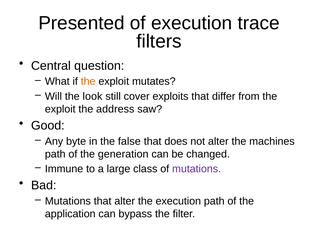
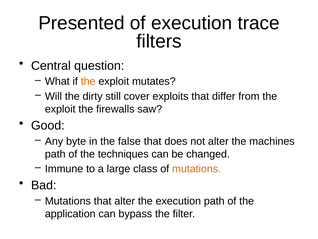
look: look -> dirty (93, 96)
address: address -> firewalls (115, 109)
generation: generation -> techniques (123, 154)
mutations colour: purple -> orange (197, 169)
